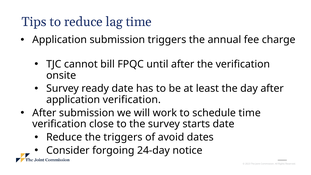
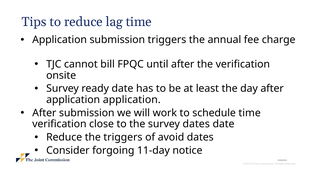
application verification: verification -> application (132, 100)
survey starts: starts -> dates (196, 124)
24-day: 24-day -> 11-day (153, 150)
